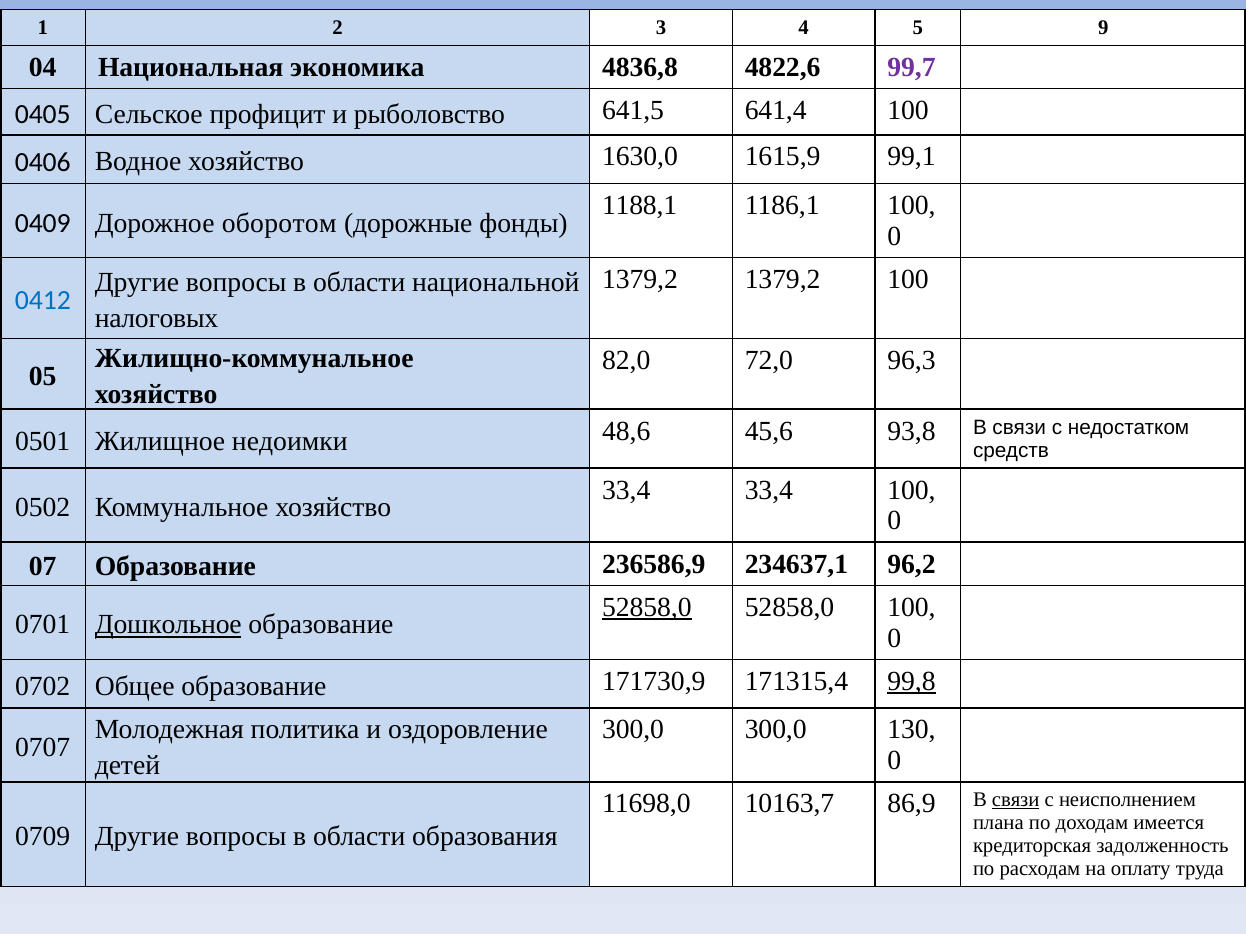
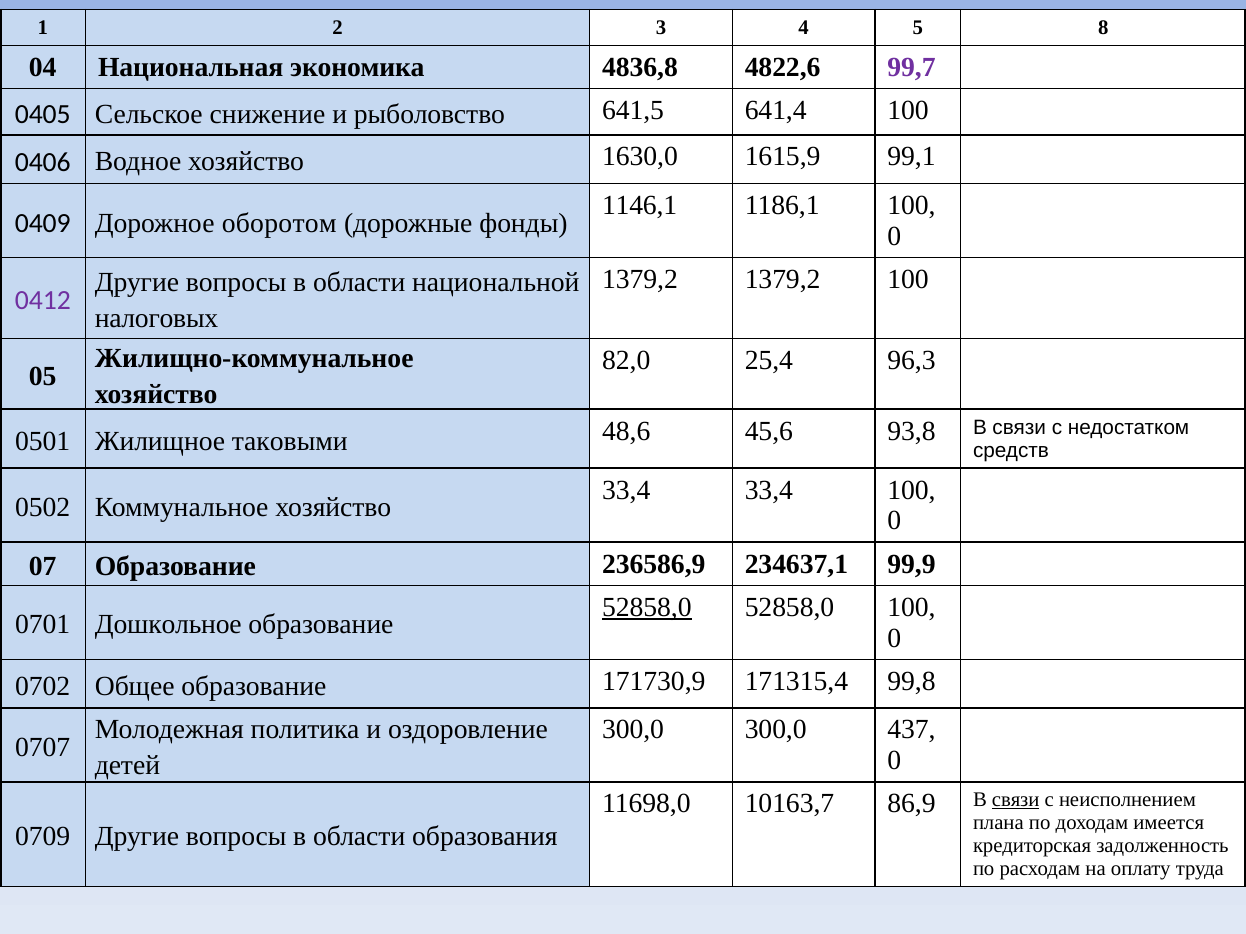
9: 9 -> 8 (1103, 28)
профицит: профицит -> снижение (267, 114)
1188,1: 1188,1 -> 1146,1 (640, 206)
0412 colour: blue -> purple (43, 301)
72,0: 72,0 -> 25,4 (769, 360)
недоимки: недоимки -> таковыми (290, 441)
96,2: 96,2 -> 99,9 (912, 564)
Дошкольное underline: present -> none (168, 625)
99,8 underline: present -> none (912, 682)
130: 130 -> 437 (912, 730)
